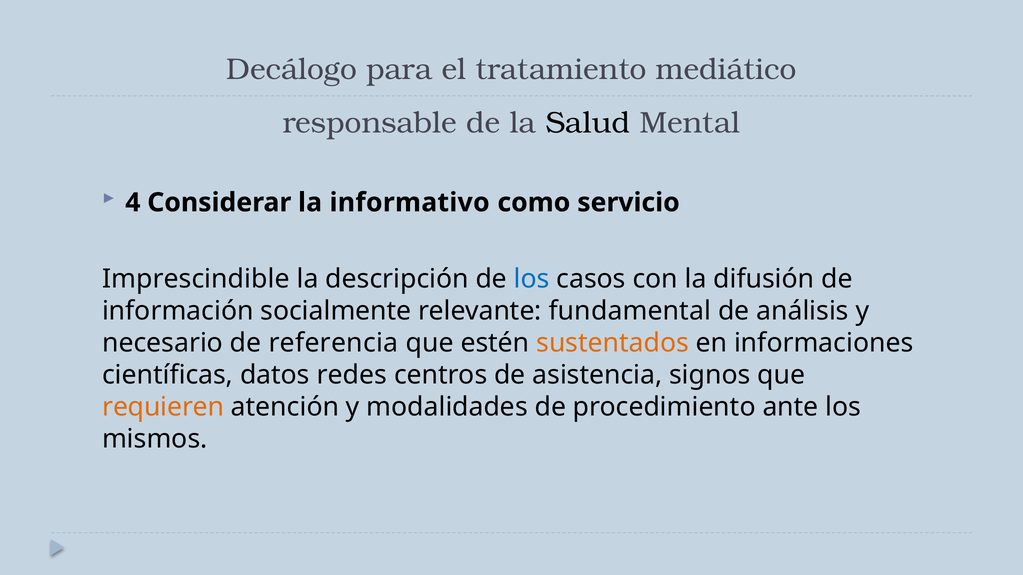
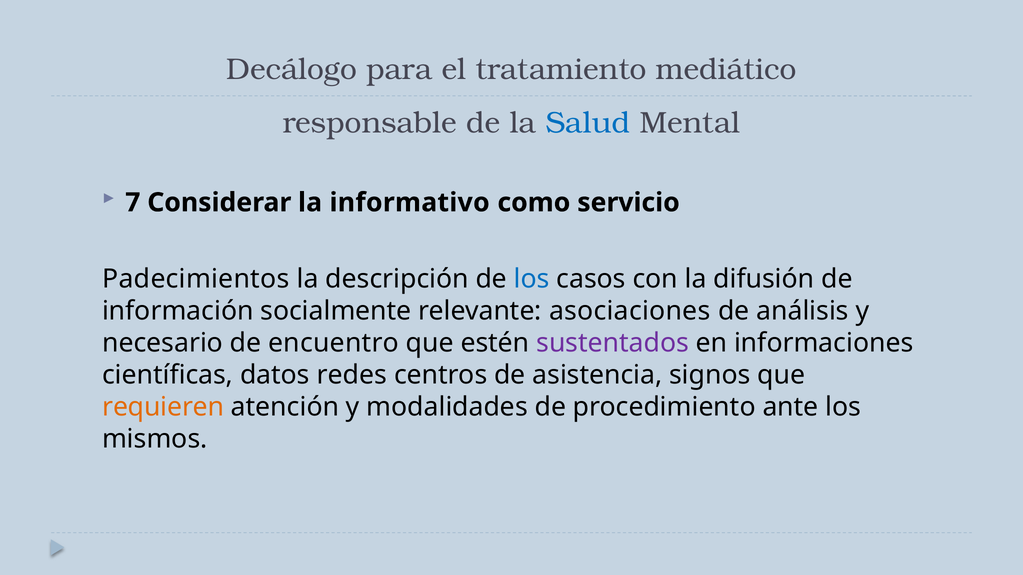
Salud colour: black -> blue (588, 123)
4: 4 -> 7 (133, 203)
Imprescindible: Imprescindible -> Padecimientos (196, 279)
fundamental: fundamental -> asociaciones (630, 311)
referencia: referencia -> encuentro (334, 343)
sustentados colour: orange -> purple (613, 343)
